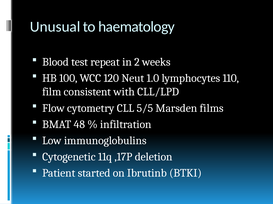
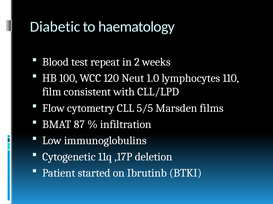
Unusual: Unusual -> Diabetic (55, 27)
48: 48 -> 87 (79, 125)
